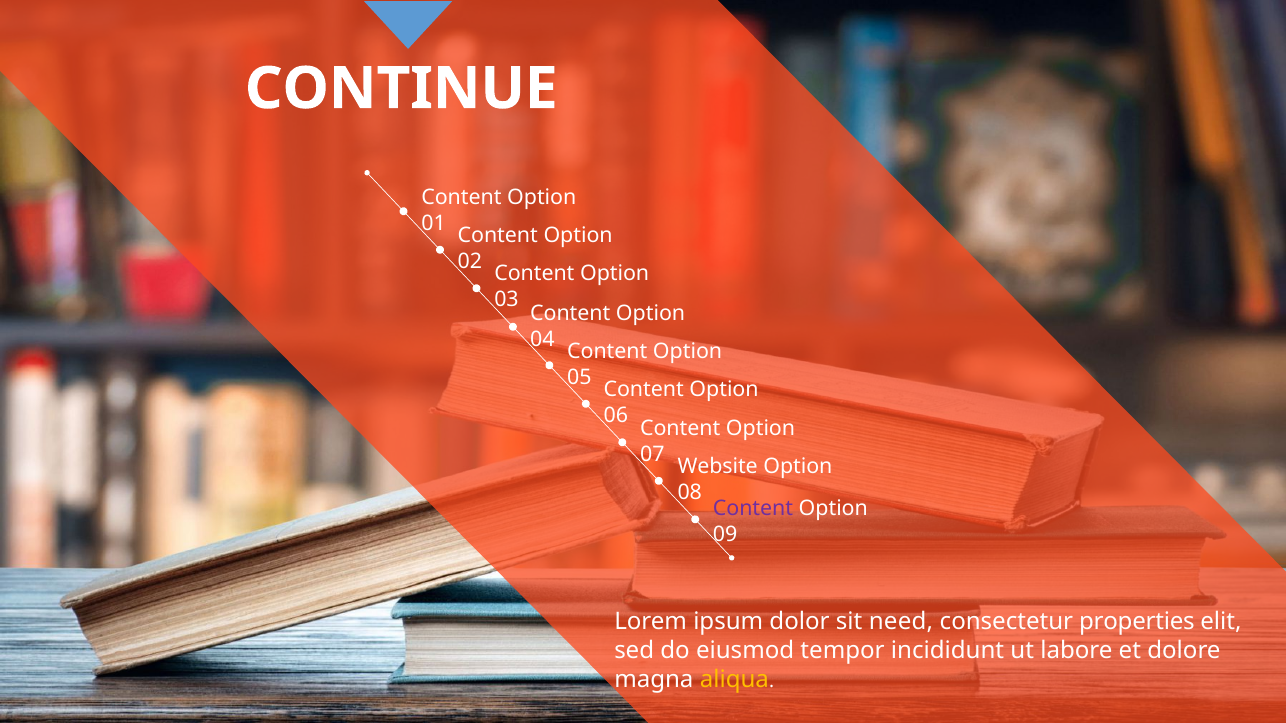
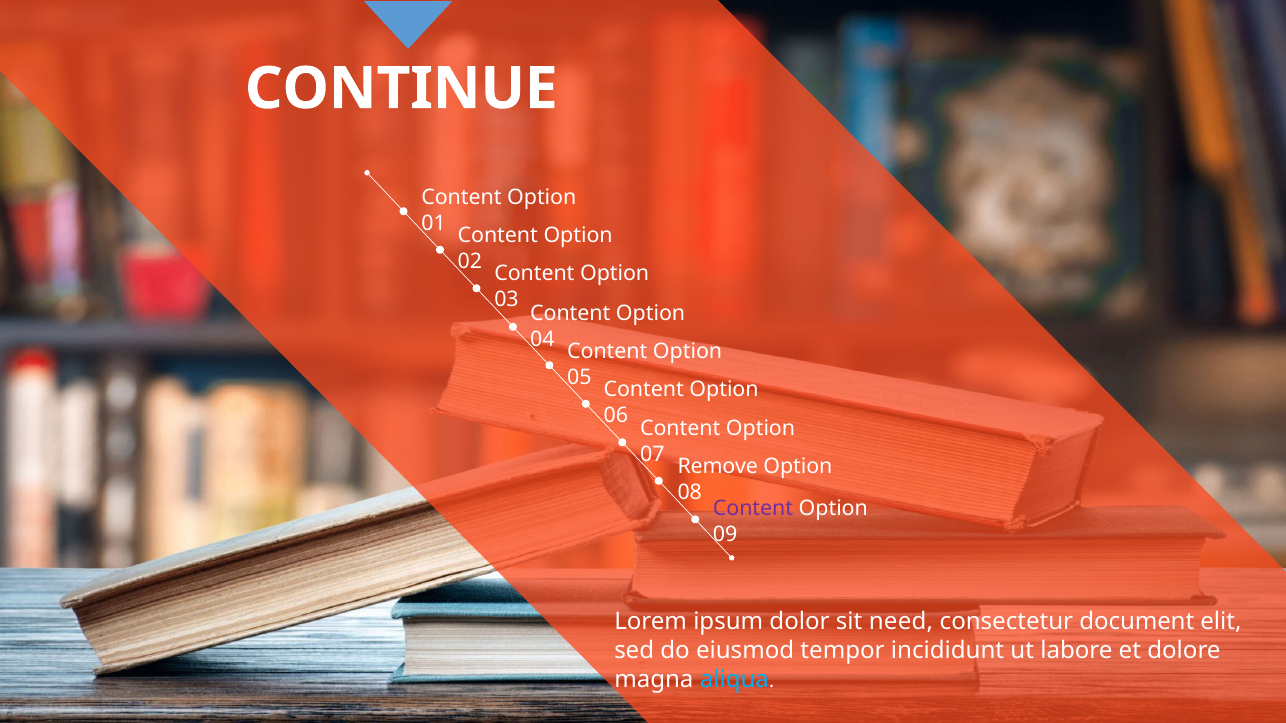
Website: Website -> Remove (718, 467)
properties: properties -> document (1137, 622)
aliqua colour: yellow -> light blue (734, 680)
